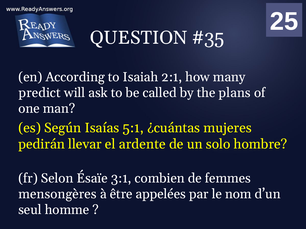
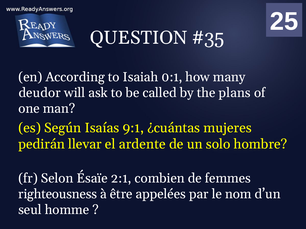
2:1: 2:1 -> 0:1 (172, 77)
predict: predict -> deudor (40, 93)
5:1: 5:1 -> 9:1 (133, 128)
3:1: 3:1 -> 2:1 (121, 179)
mensongères: mensongères -> righteousness (58, 194)
